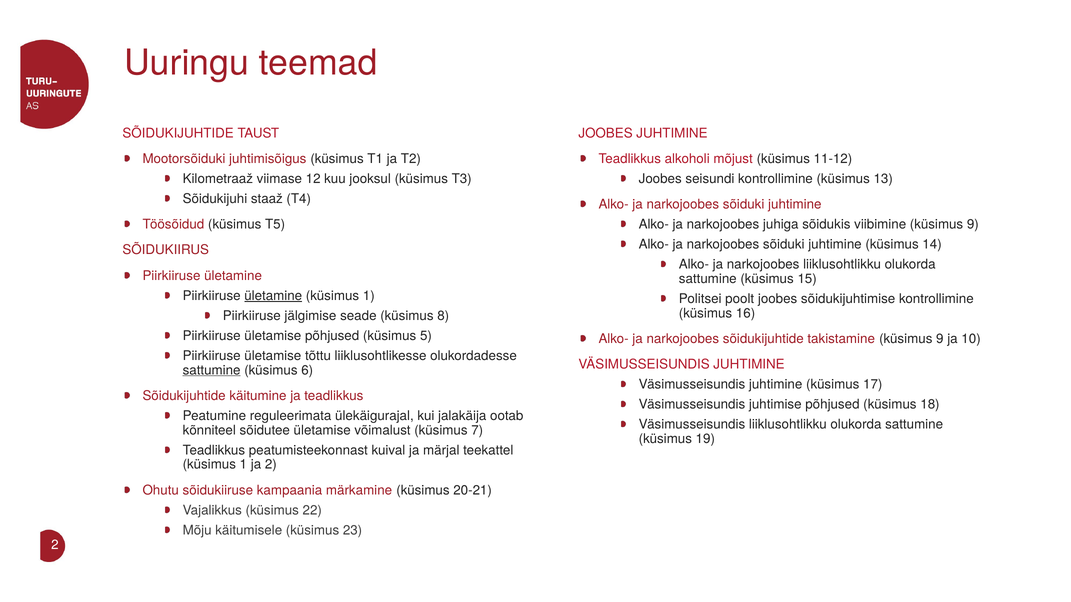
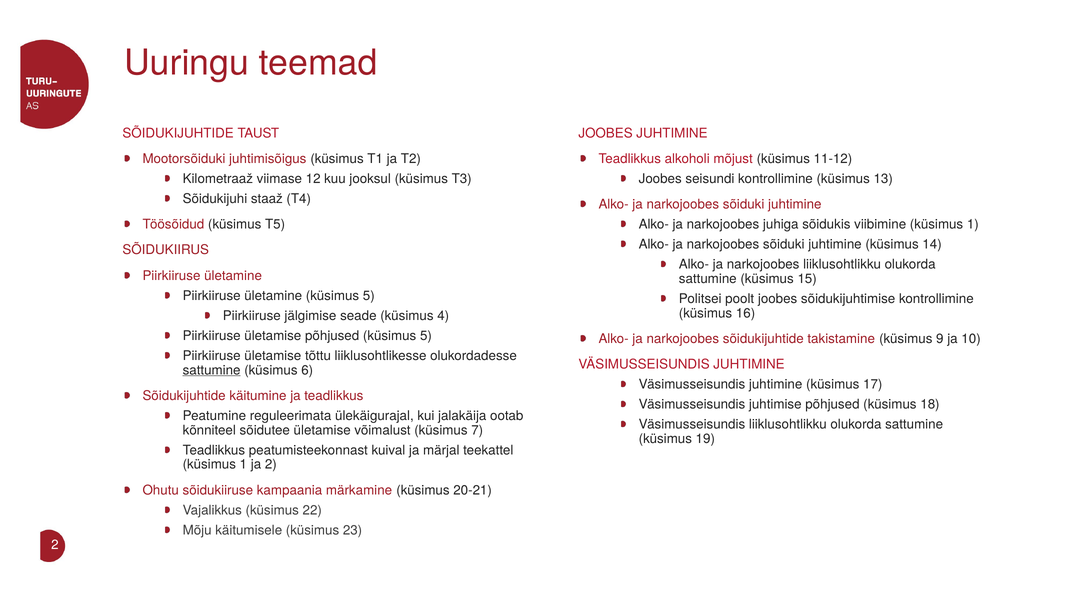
viibimine küsimus 9: 9 -> 1 (973, 225)
ületamine underline: present -> none (273, 296)
1: 1 -> 5 (369, 296)
8: 8 -> 4 (443, 316)
